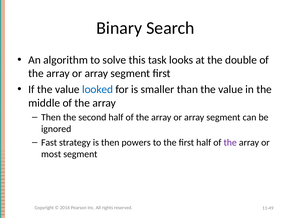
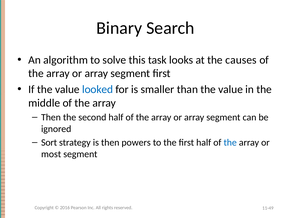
double: double -> causes (241, 60)
Fast: Fast -> Sort (49, 143)
the colour: purple -> blue (230, 143)
